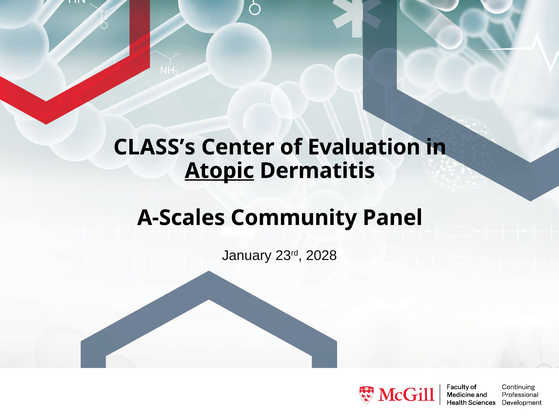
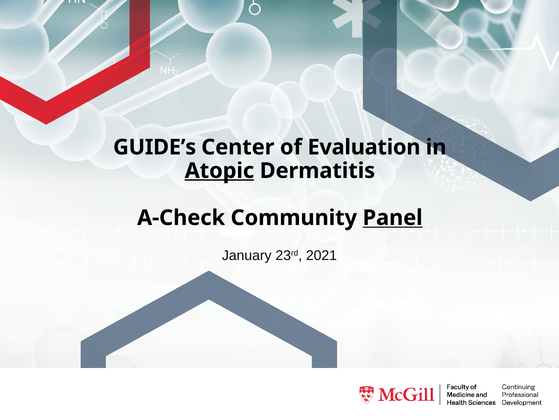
CLASS’s: CLASS’s -> GUIDE’s (155, 147)
A-Scales: A-Scales -> A-Check (181, 217)
Panel underline: none -> present (393, 217)
2028: 2028 -> 2021 (321, 255)
